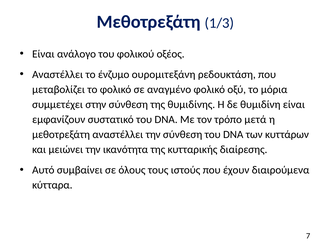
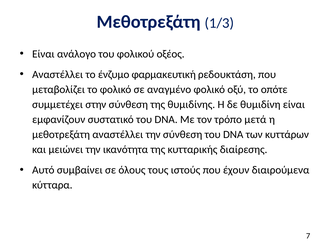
ουρομιτεξάνη: ουρομιτεξάνη -> φαρμακευτική (164, 75)
μόρια: μόρια -> οπότε (274, 90)
